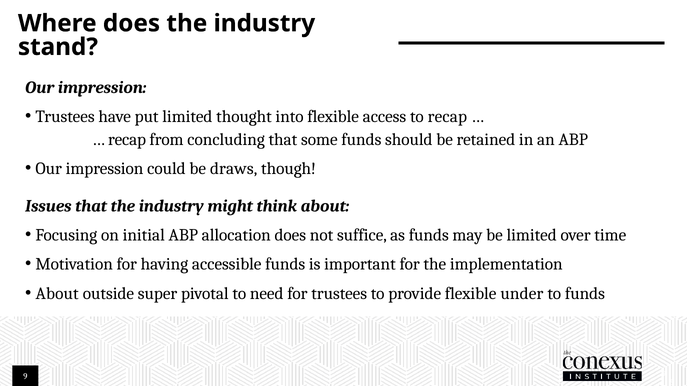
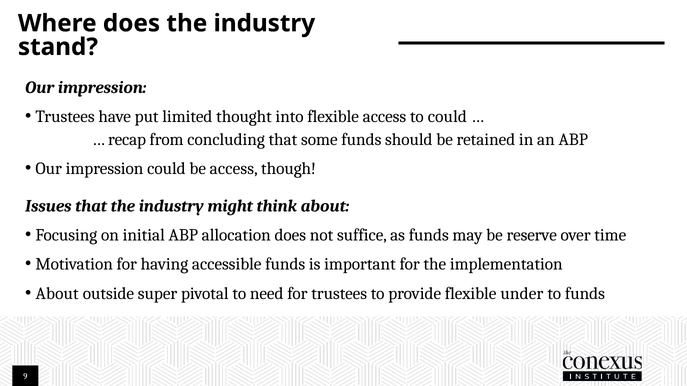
to recap: recap -> could (447, 117)
be draws: draws -> access (234, 169)
be limited: limited -> reserve (532, 235)
